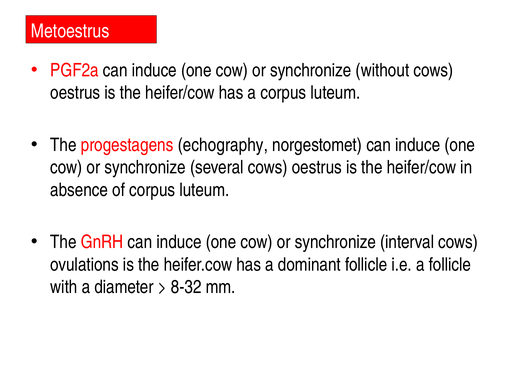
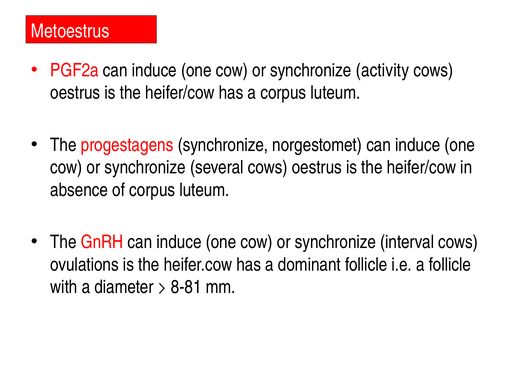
without: without -> activity (382, 70)
progestagens echography: echography -> synchronize (223, 145)
8-32: 8-32 -> 8-81 (186, 287)
